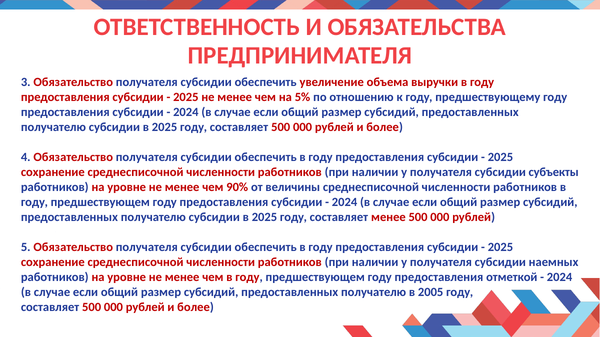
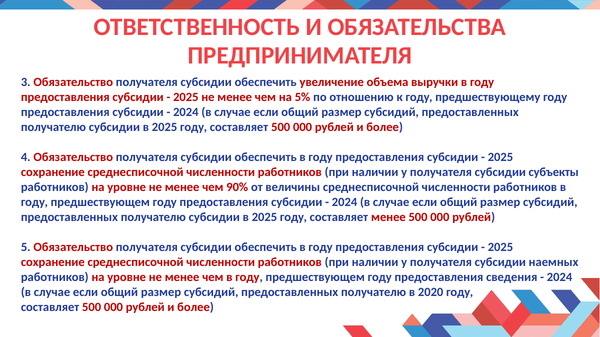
отметкой: отметкой -> сведения (512, 277)
2005: 2005 -> 2020 (431, 292)
